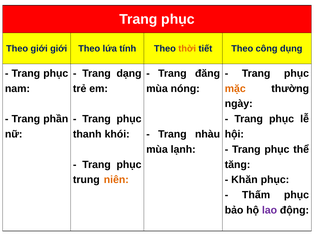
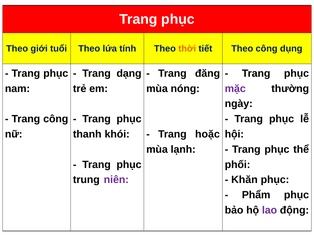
giới giới: giới -> tuổi (59, 48)
mặc colour: orange -> purple (235, 88)
Trang phần: phần -> công (56, 119)
nhàu: nhàu -> hoặc (207, 134)
tăng: tăng -> phối (238, 164)
niên colour: orange -> purple (116, 179)
Thấm: Thấm -> Phẩm (256, 195)
